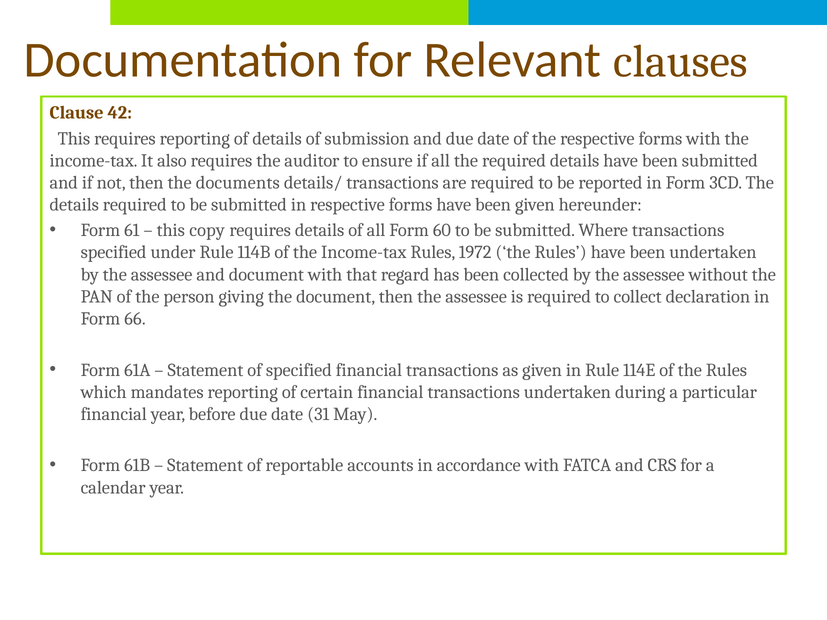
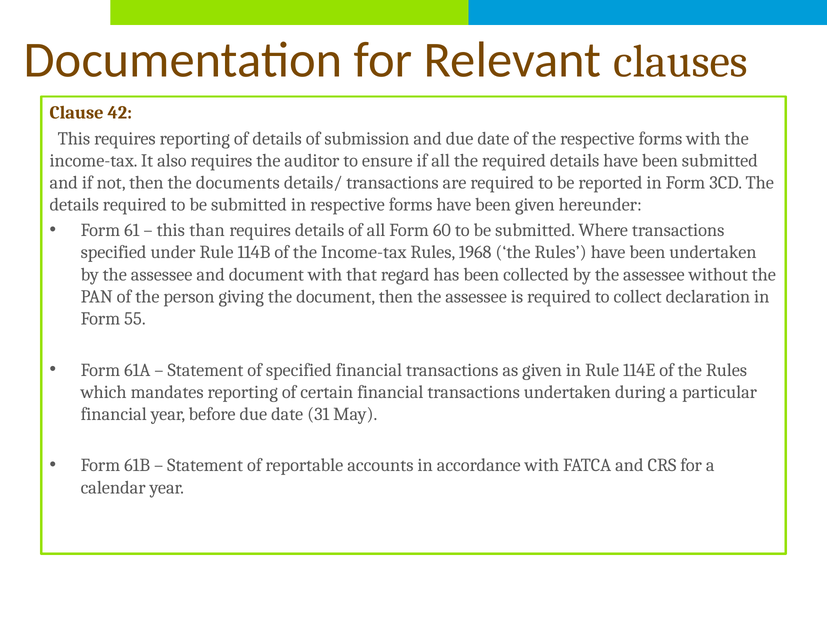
copy: copy -> than (207, 230)
1972: 1972 -> 1968 (475, 253)
66: 66 -> 55 (135, 319)
